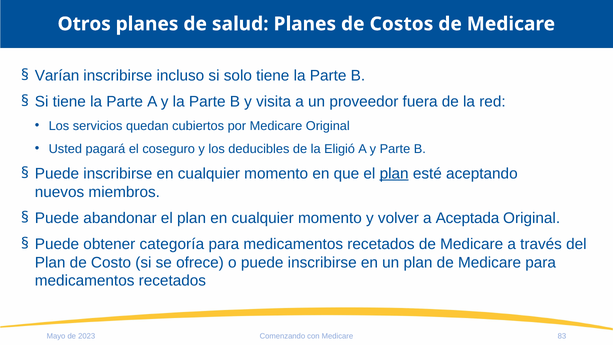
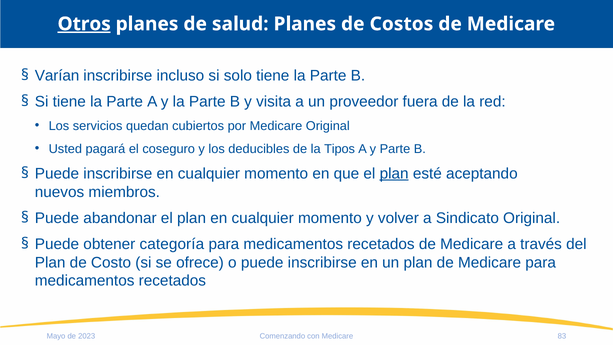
Otros underline: none -> present (84, 24)
Eligió: Eligió -> Tipos (340, 149)
Aceptada: Aceptada -> Sindicato (467, 218)
